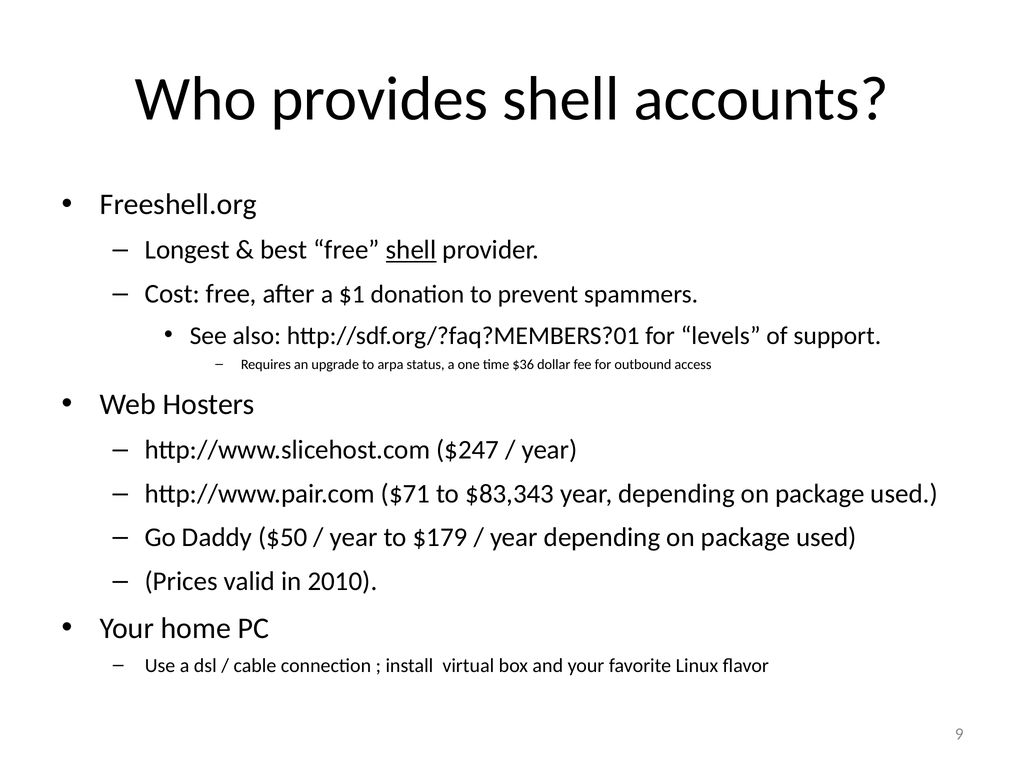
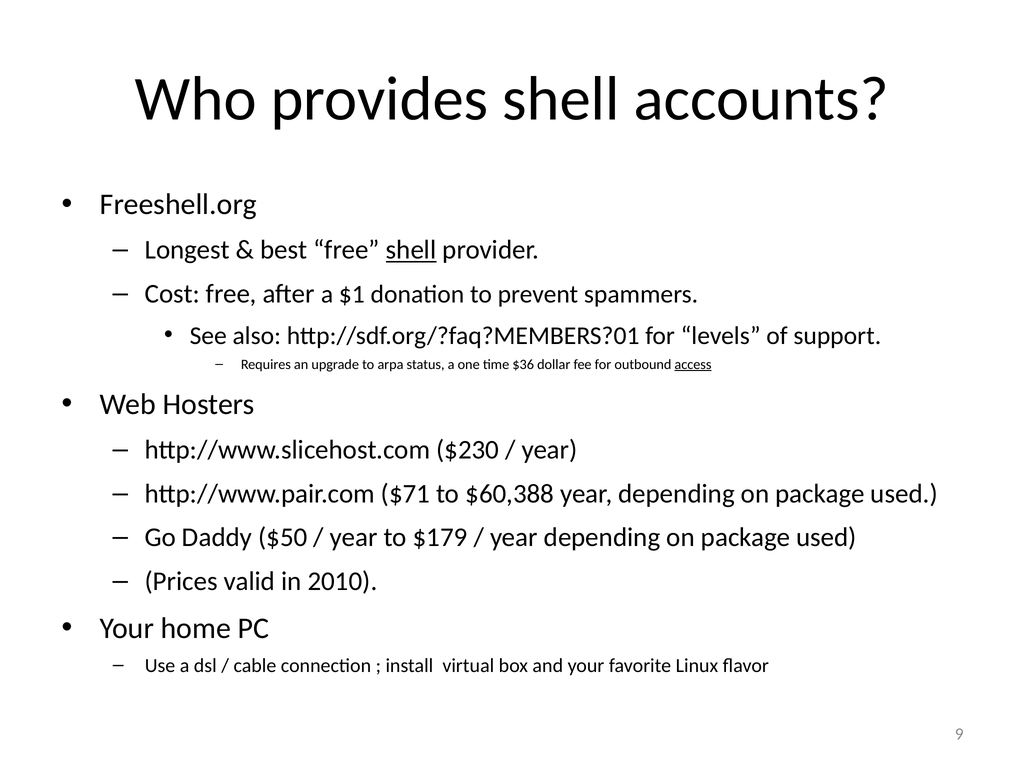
access underline: none -> present (693, 364)
$247: $247 -> $230 (468, 450)
$83,343: $83,343 -> $60,388 (510, 494)
